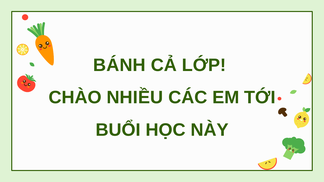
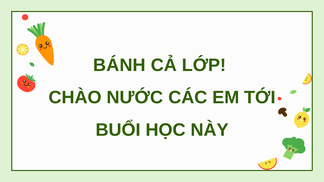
NHIỀU: NHIỀU -> NƯỚC (135, 98)
